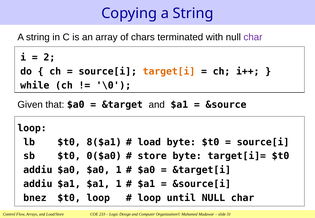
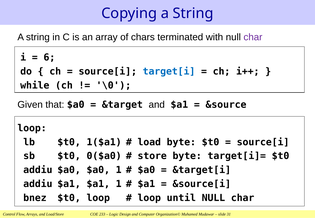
2: 2 -> 6 (49, 58)
target[i colour: orange -> blue (169, 71)
8($a1: 8($a1 -> 1($a1 (104, 142)
